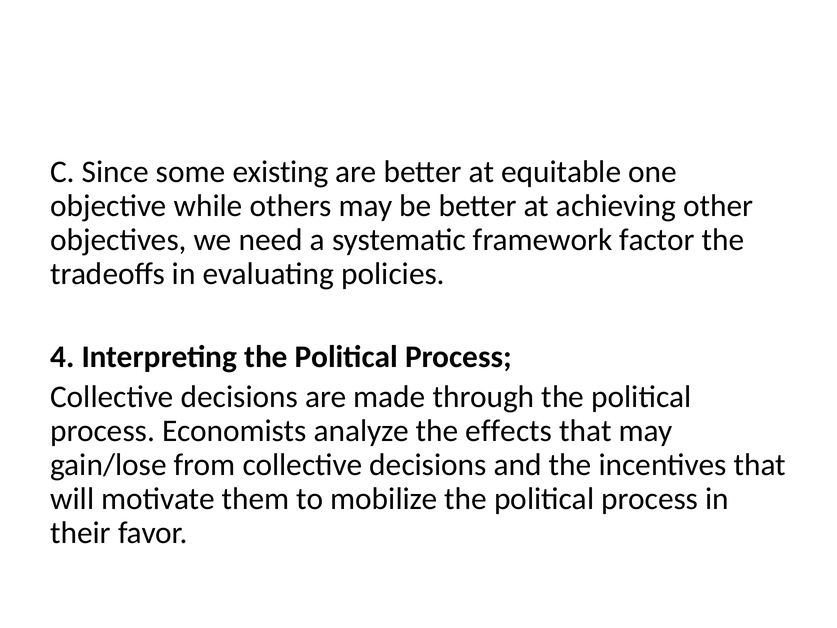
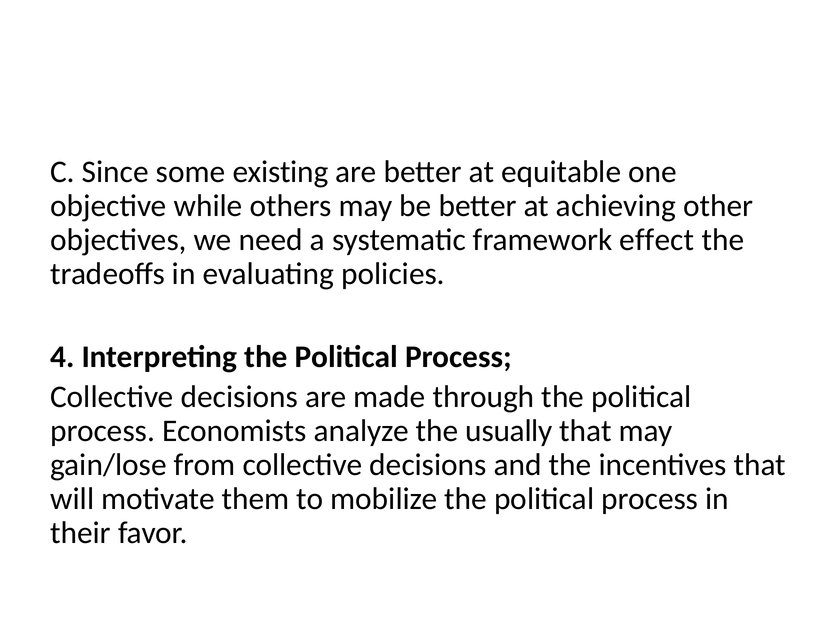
factor: factor -> effect (657, 240)
effects: effects -> usually (509, 431)
